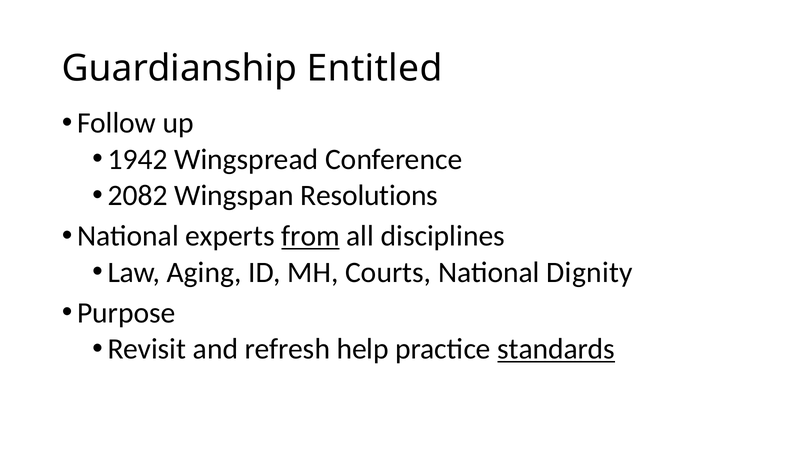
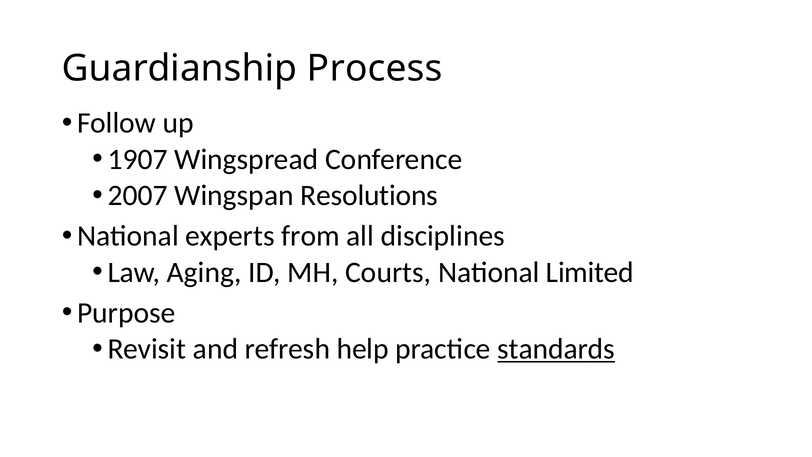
Entitled: Entitled -> Process (375, 68)
1942: 1942 -> 1907 (138, 159)
2082: 2082 -> 2007 (138, 196)
from underline: present -> none (311, 236)
Dignity: Dignity -> Limited (590, 272)
